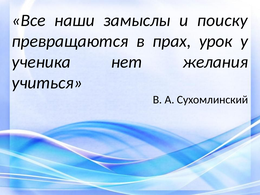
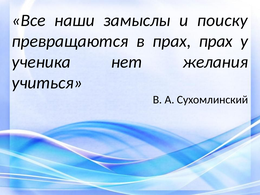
прах урок: урок -> прах (216, 41)
